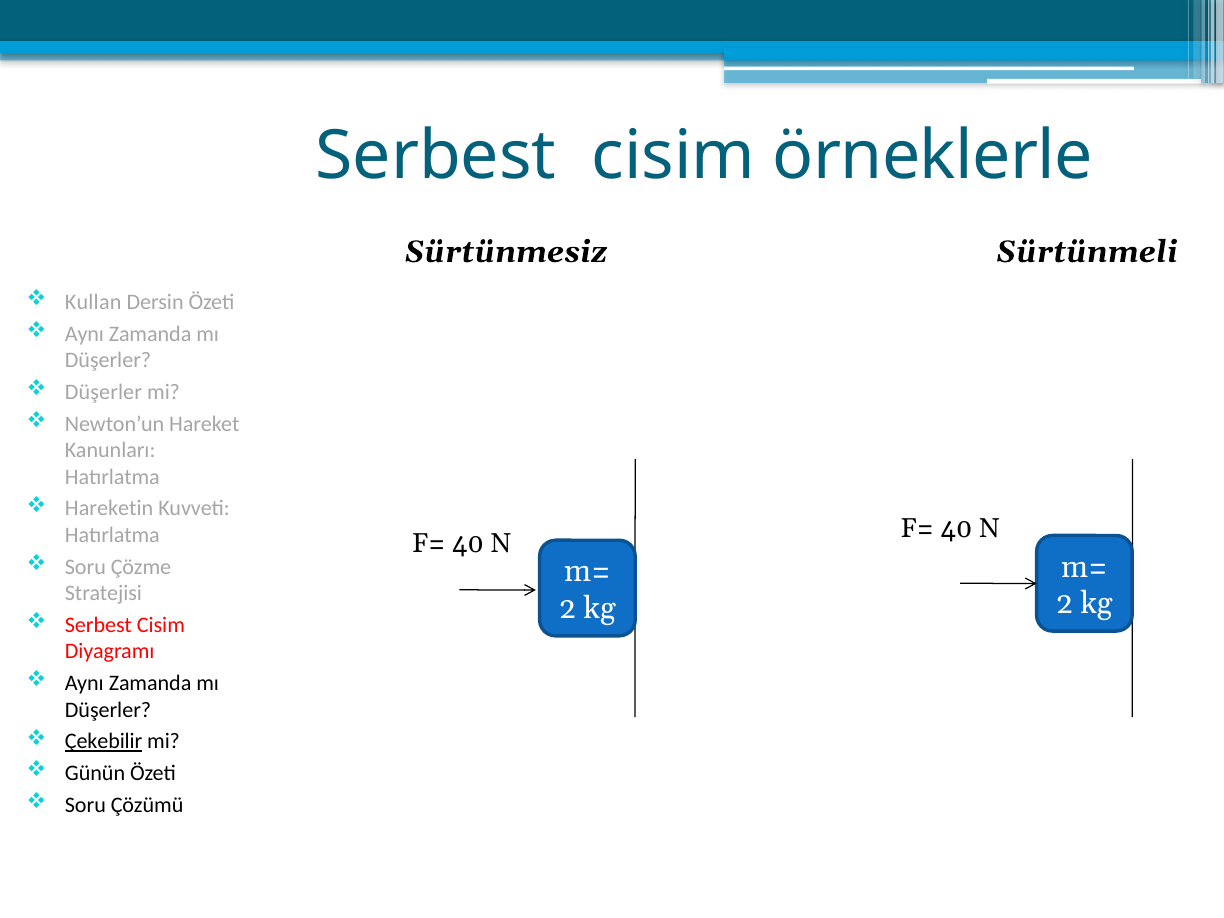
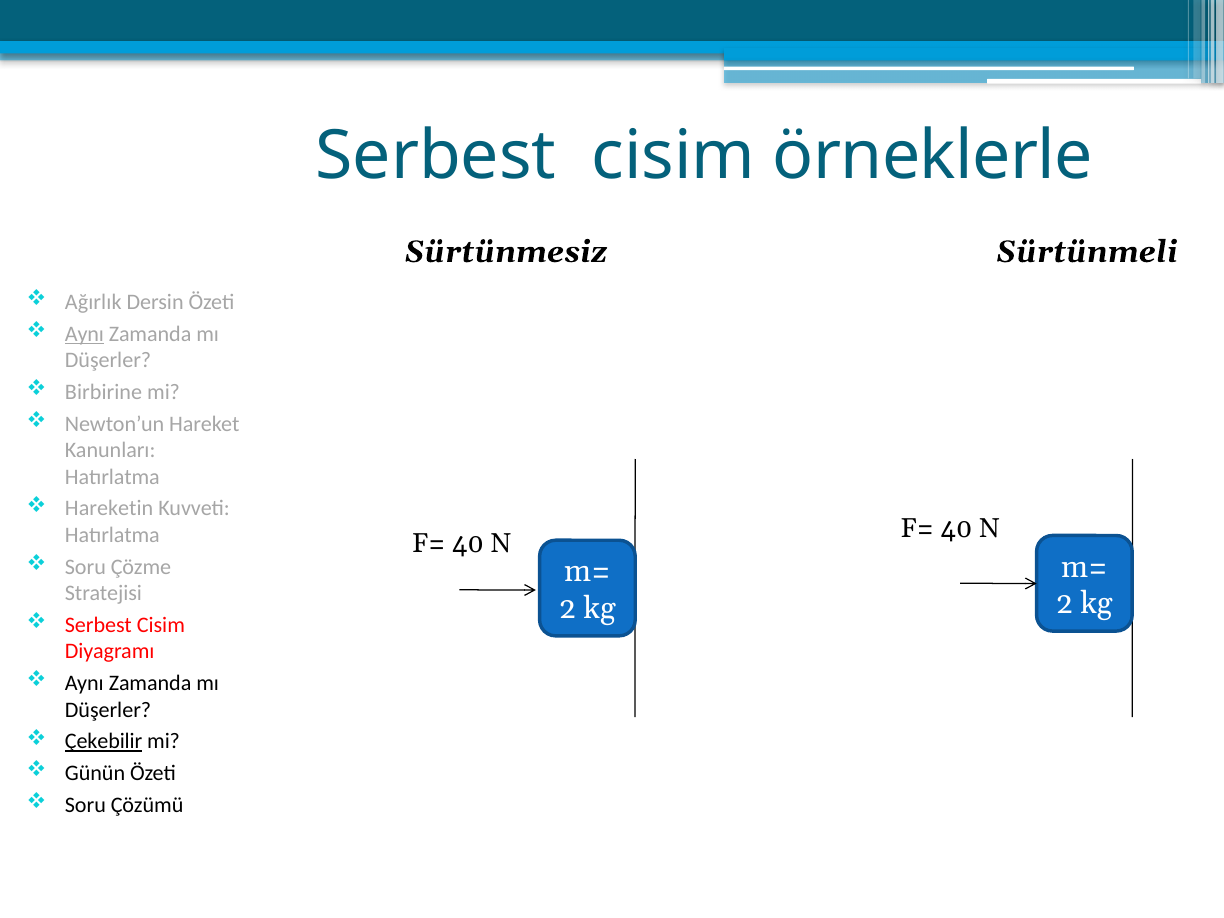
Kullan: Kullan -> Ağırlık (93, 302)
Aynı underline: none -> present (84, 334)
Düşerler: Düşerler -> Birbirine (104, 392)
